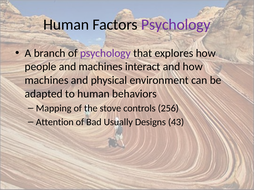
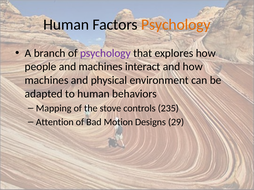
Psychology colour: purple -> orange (176, 25)
256: 256 -> 235 (168, 109)
Usually: Usually -> Motion (118, 122)
43: 43 -> 29 (176, 122)
